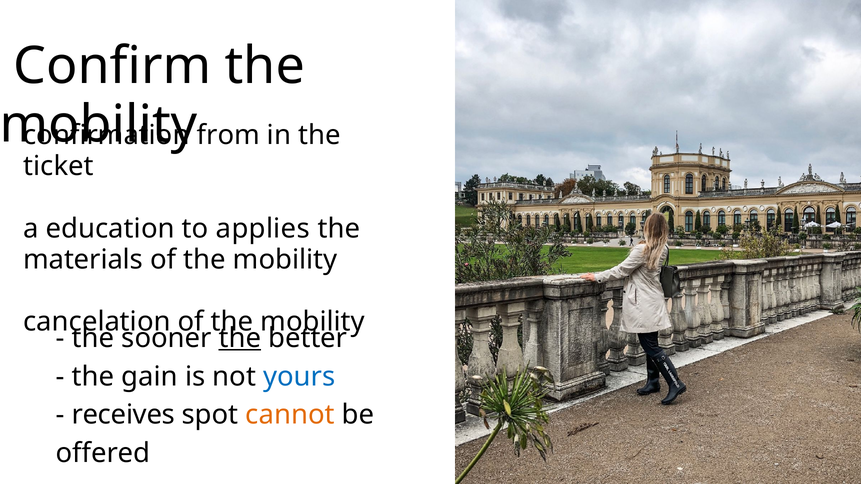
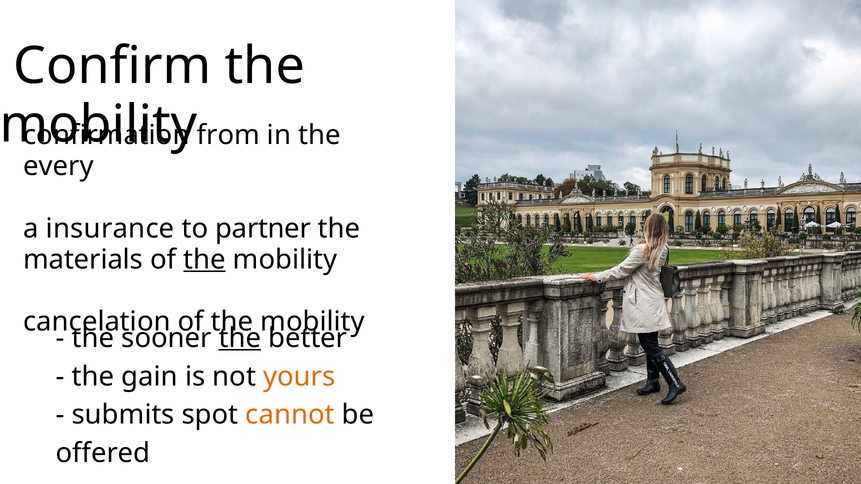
ticket: ticket -> every (59, 167)
education: education -> insurance (110, 229)
applies: applies -> partner (263, 229)
the underline: none -> present (205, 260)
yours colour: blue -> orange (299, 377)
receives: receives -> submits (123, 415)
